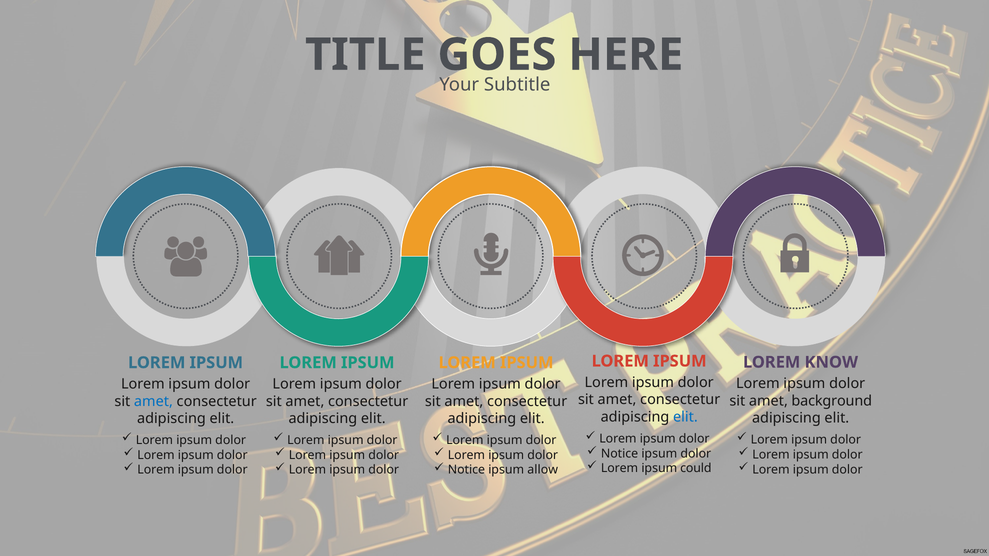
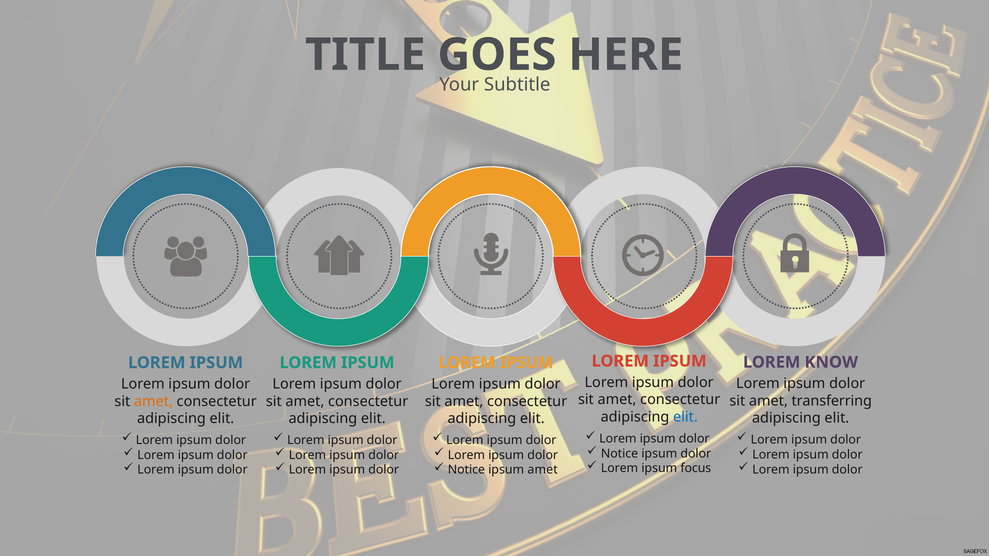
background: background -> transferring (832, 401)
amet colour: blue -> orange (153, 402)
could: could -> focus (696, 469)
ipsum allow: allow -> amet (543, 470)
